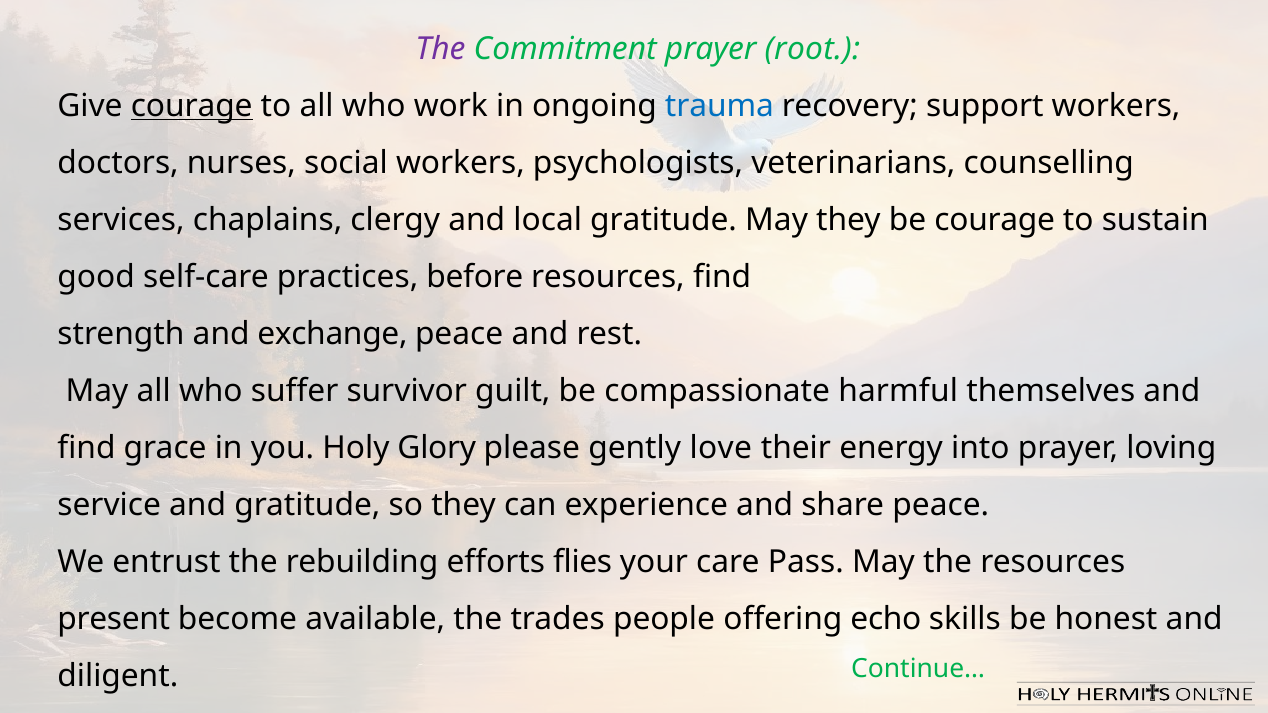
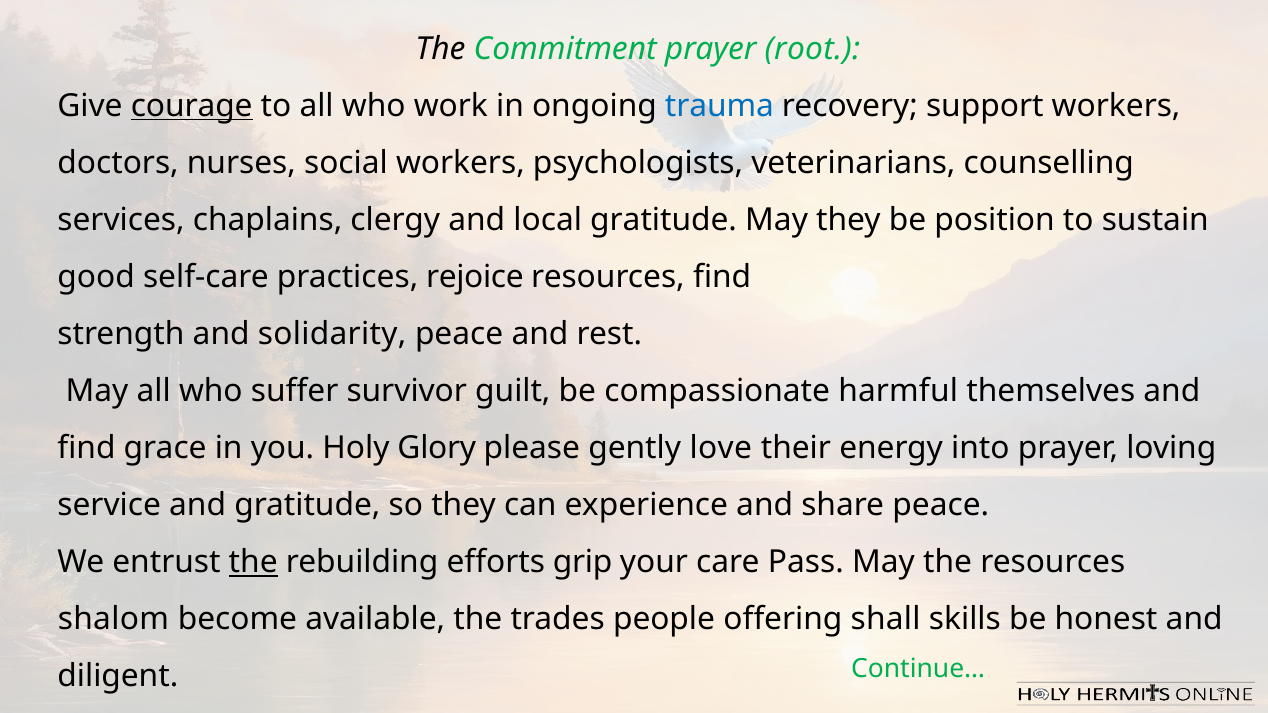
The colour: purple -> black (441, 49)
be courage: courage -> position (995, 220)
before: before -> rejoice (475, 277)
exchange: exchange -> solidarity (332, 334)
the underline: none -> present (253, 562)
flies: flies -> grip (583, 562)
present: present -> shalom (113, 619)
echo: echo -> shall (886, 619)
